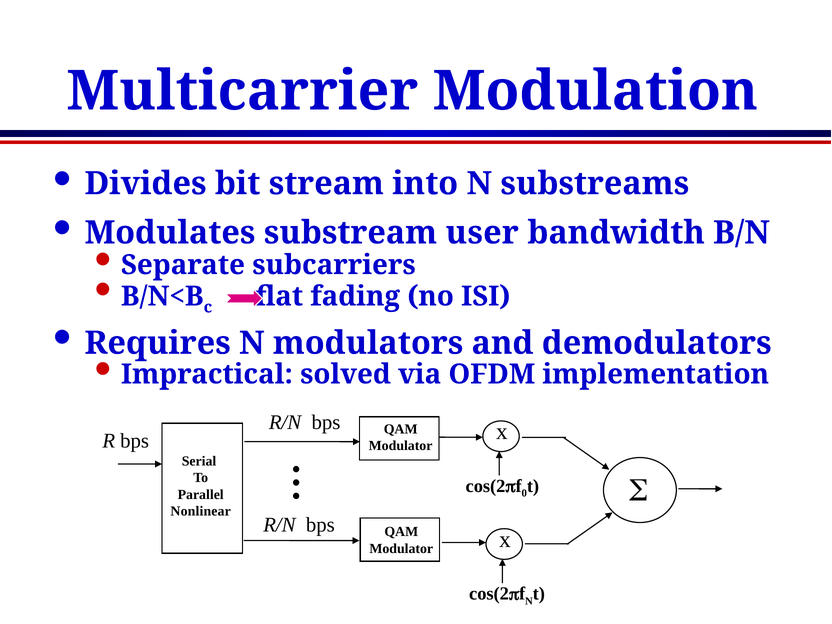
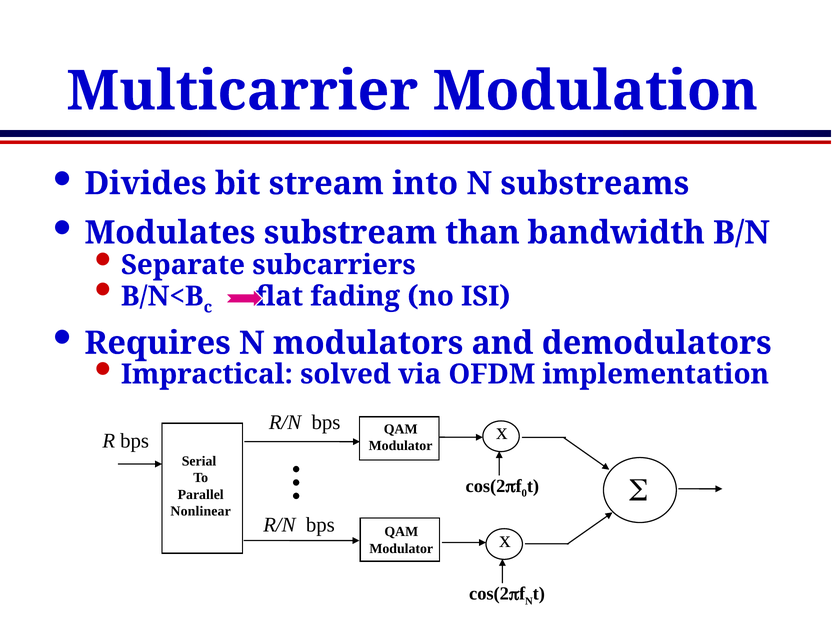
user: user -> than (482, 233)
